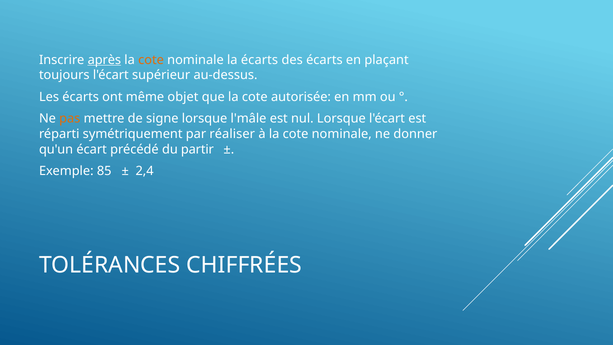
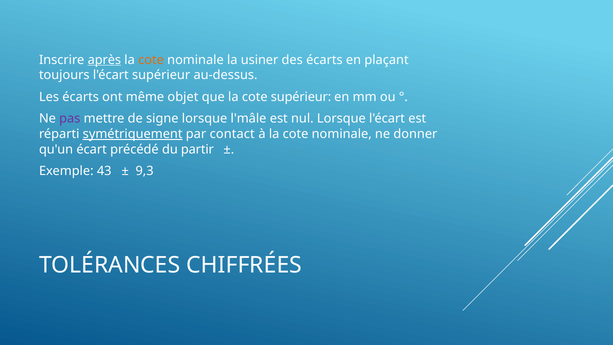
la écarts: écarts -> usiner (260, 60)
cote autorisée: autorisée -> supérieur (301, 97)
pas colour: orange -> purple (70, 119)
symétriquement underline: none -> present (133, 134)
réaliser: réaliser -> contact (232, 134)
85: 85 -> 43 (104, 171)
2,4: 2,4 -> 9,3 (145, 171)
